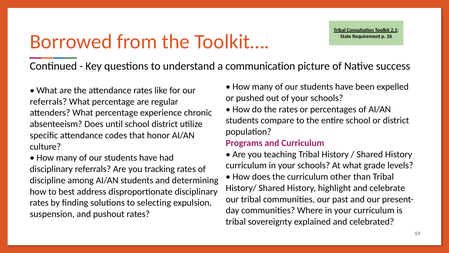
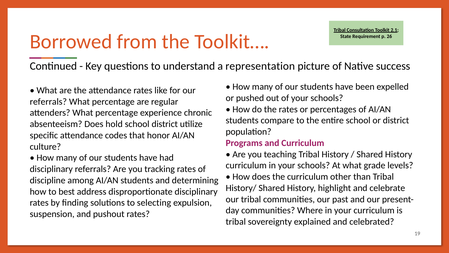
communication: communication -> representation (260, 66)
until: until -> hold (114, 124)
